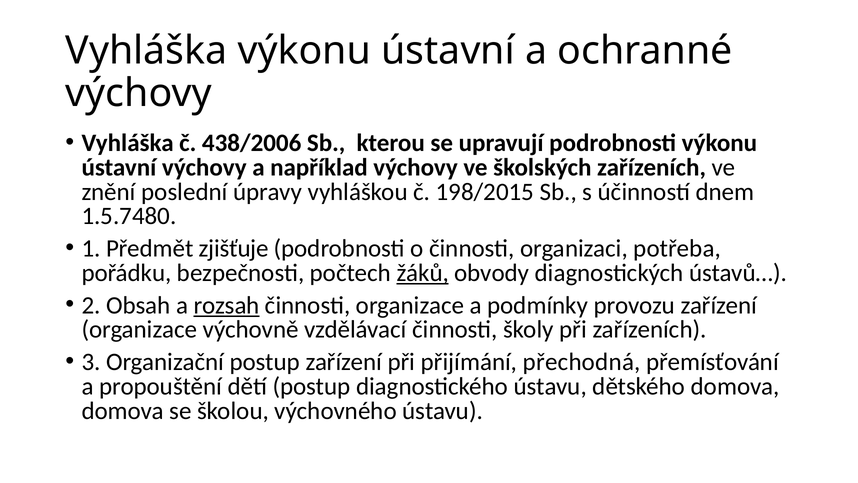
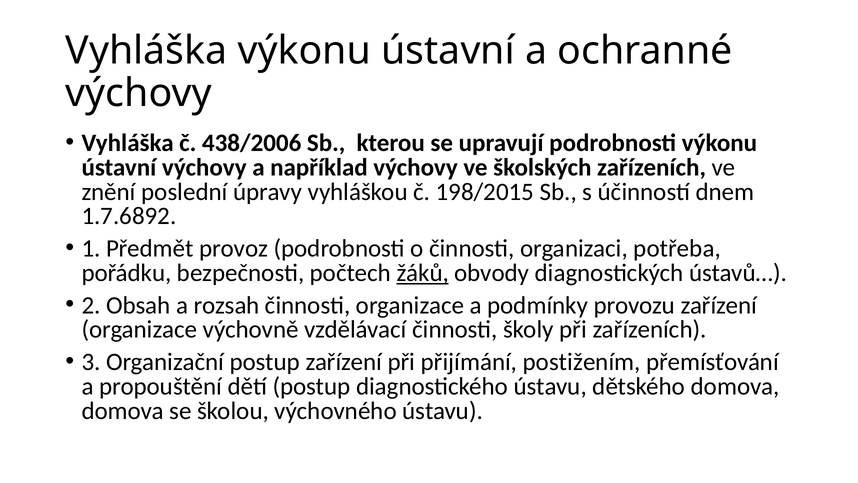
1.5.7480: 1.5.7480 -> 1.7.6892 (129, 216)
zjišťuje: zjišťuje -> provoz (234, 248)
rozsah underline: present -> none (227, 305)
přechodná: přechodná -> postižením (582, 362)
